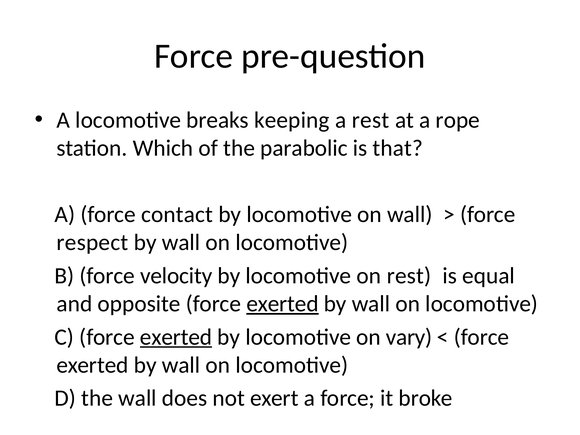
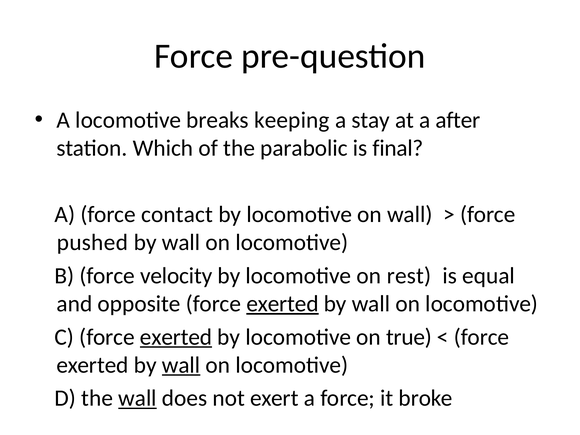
a rest: rest -> stay (371, 120)
rope: rope -> after (458, 120)
that: that -> final (398, 148)
respect: respect -> pushed (92, 243)
vary: vary -> true (409, 337)
wall underline: none -> present (181, 365)
wall underline: none -> present (137, 398)
